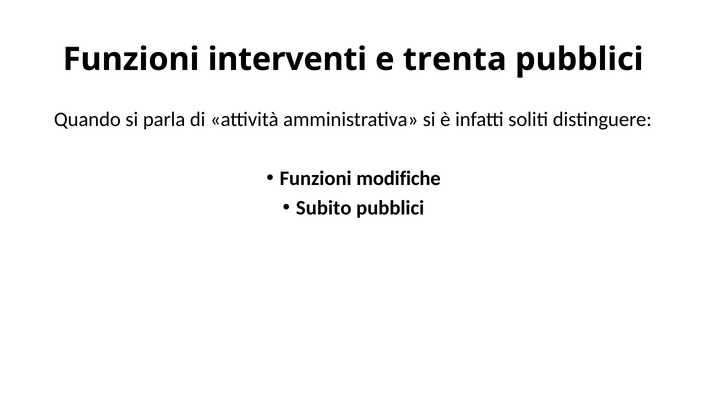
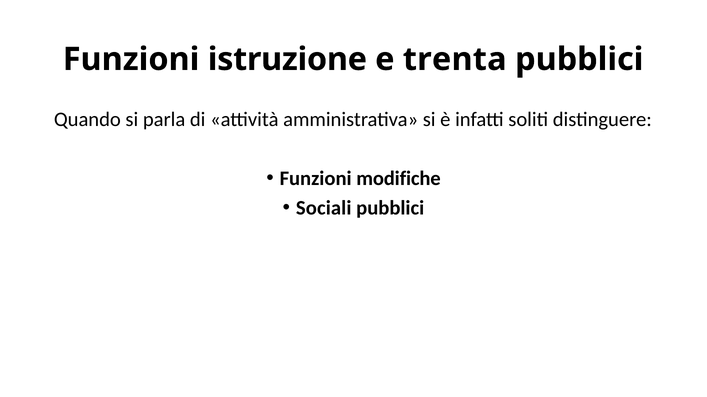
interventi: interventi -> istruzione (287, 59)
Subito: Subito -> Sociali (324, 208)
